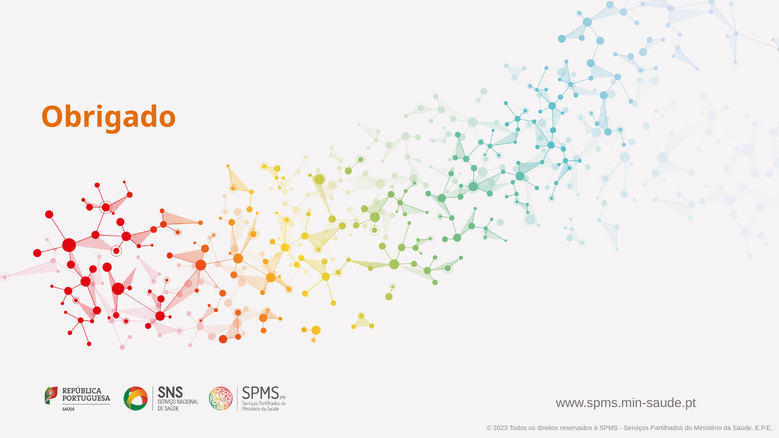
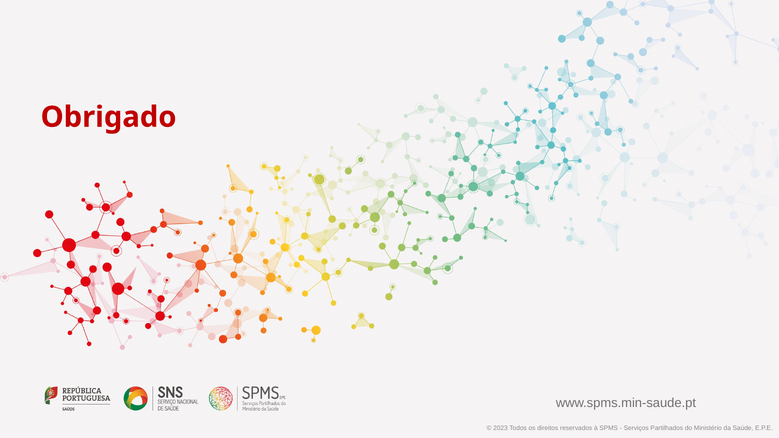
Obrigado colour: orange -> red (109, 117)
